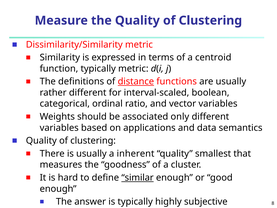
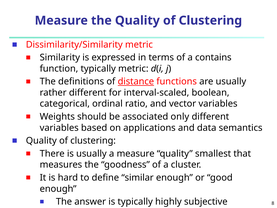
centroid: centroid -> contains (213, 57)
a inherent: inherent -> measure (136, 153)
similar underline: present -> none (138, 177)
